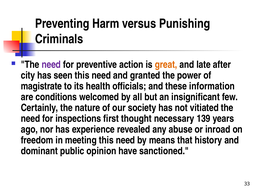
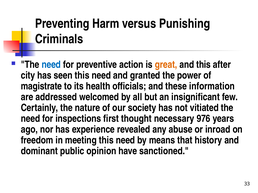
need colour: purple -> blue (51, 65)
and late: late -> this (204, 65)
conditions: conditions -> addressed (56, 97)
139: 139 -> 976 (204, 119)
